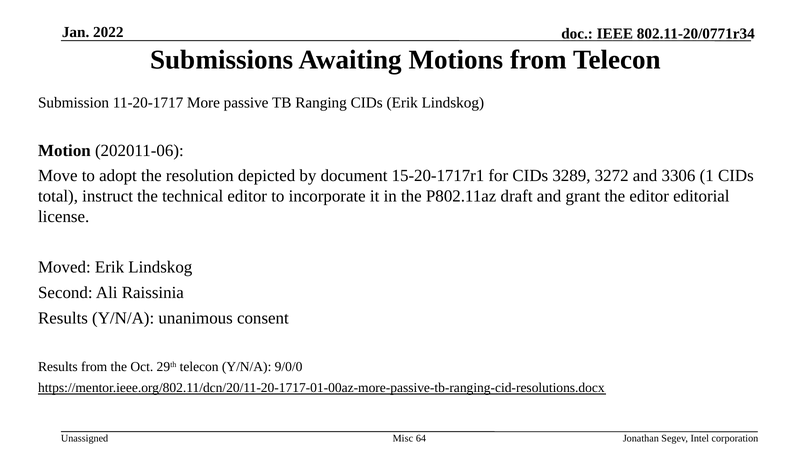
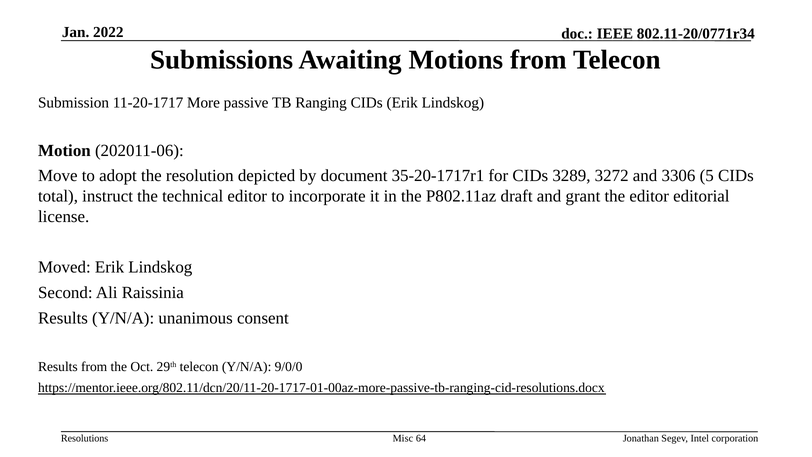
15-20-1717r1: 15-20-1717r1 -> 35-20-1717r1 (438, 176)
1: 1 -> 5 (707, 176)
Unassigned: Unassigned -> Resolutions (85, 438)
